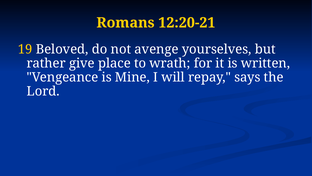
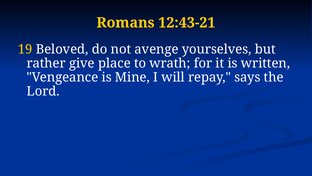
12:20-21: 12:20-21 -> 12:43-21 (187, 23)
